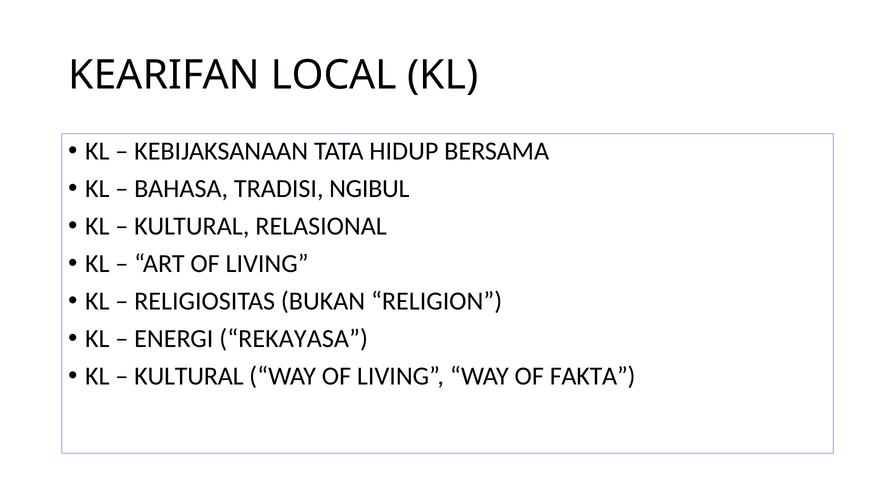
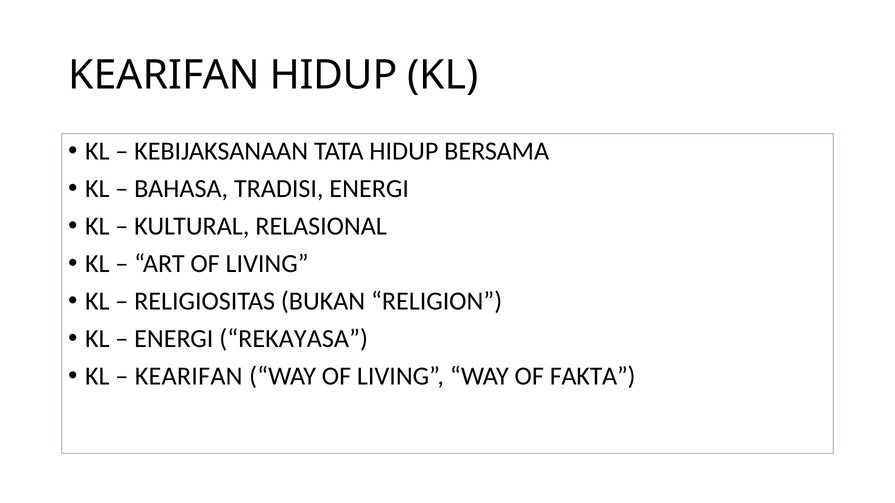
KEARIFAN LOCAL: LOCAL -> HIDUP (334, 75)
TRADISI NGIBUL: NGIBUL -> ENERGI (369, 189)
KULTURAL: KULTURAL -> KEARIFAN (189, 376)
